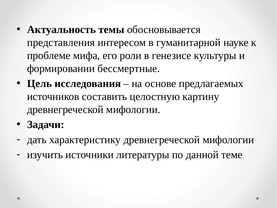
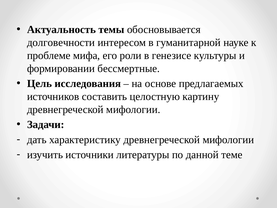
представления: представления -> долговечности (61, 43)
